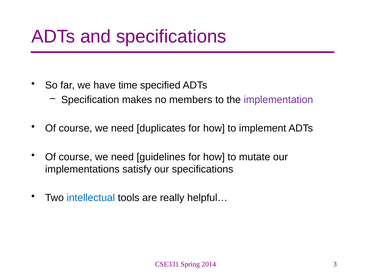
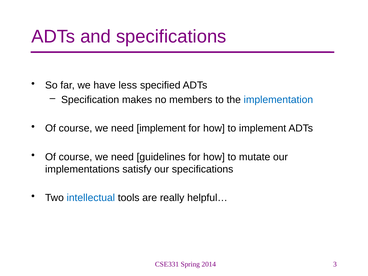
time: time -> less (128, 85)
implementation colour: purple -> blue (278, 100)
need duplicates: duplicates -> implement (161, 128)
